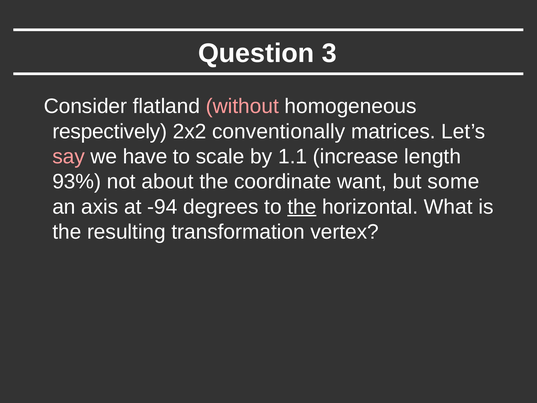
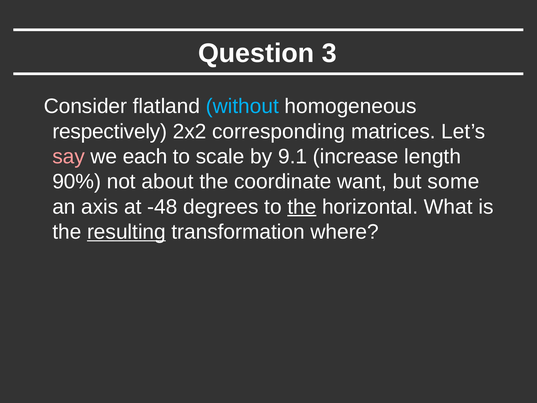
without colour: pink -> light blue (242, 106)
conventionally: conventionally -> corresponding (279, 131)
have: have -> each (145, 157)
1.1: 1.1 -> 9.1 (293, 157)
93%: 93% -> 90% (77, 182)
-94: -94 -> -48 (162, 207)
resulting underline: none -> present (126, 232)
vertex: vertex -> where (345, 232)
